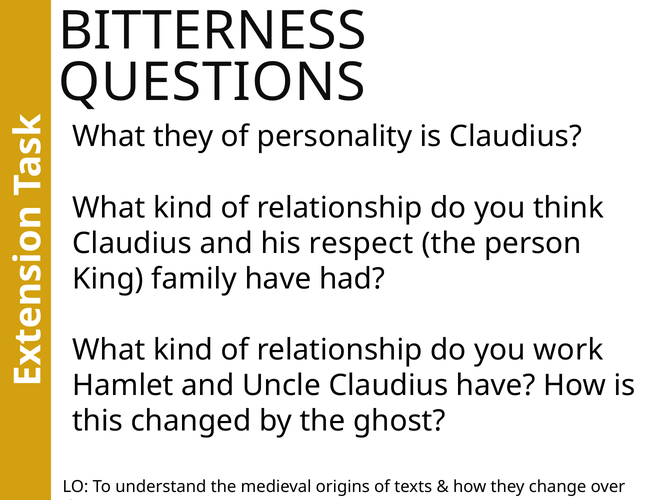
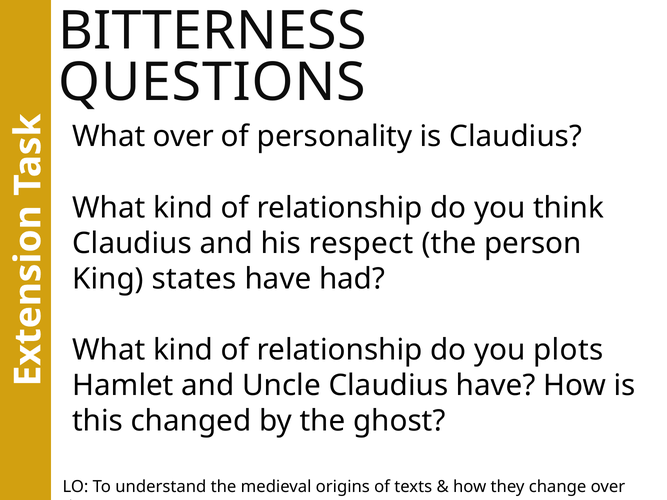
What they: they -> over (183, 137)
family: family -> states (194, 279)
work: work -> plots (568, 350)
